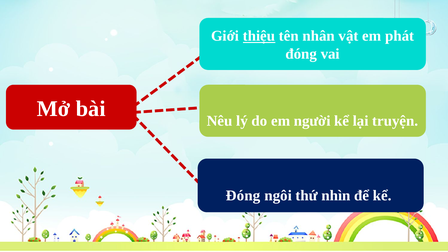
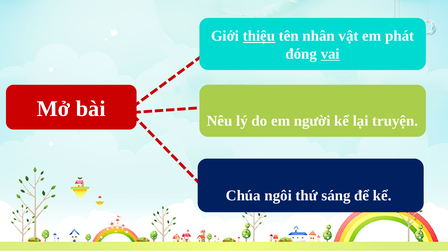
vai underline: none -> present (330, 54)
Đóng: Đóng -> Chúa (243, 195)
nhìn: nhìn -> sáng (336, 195)
